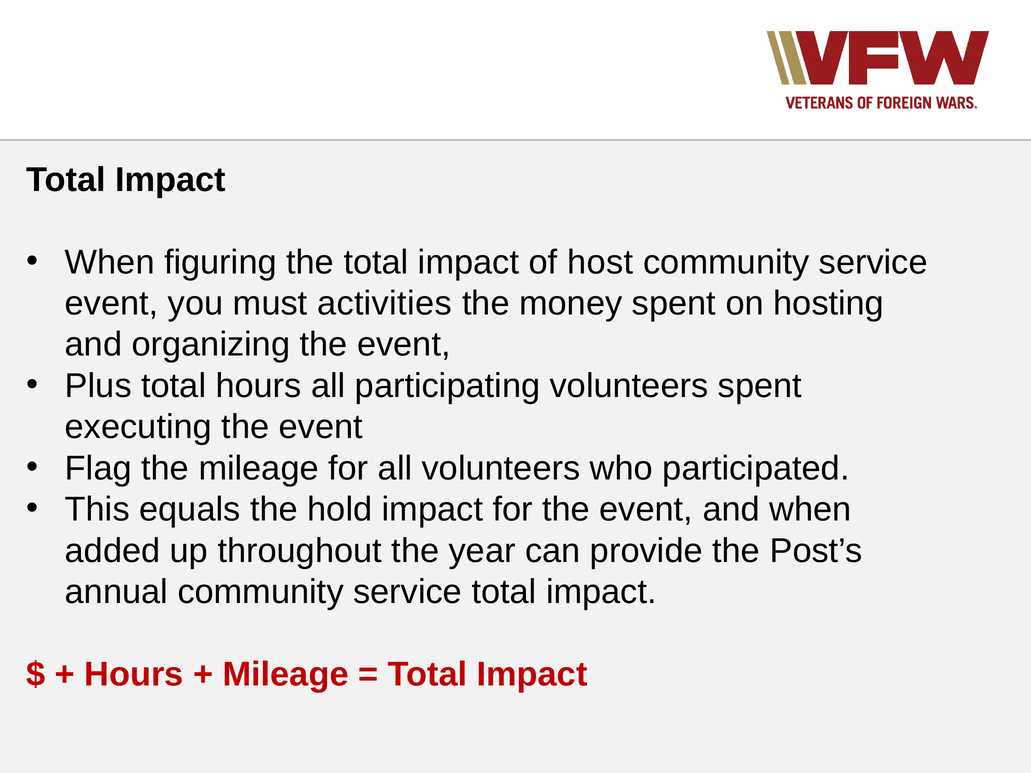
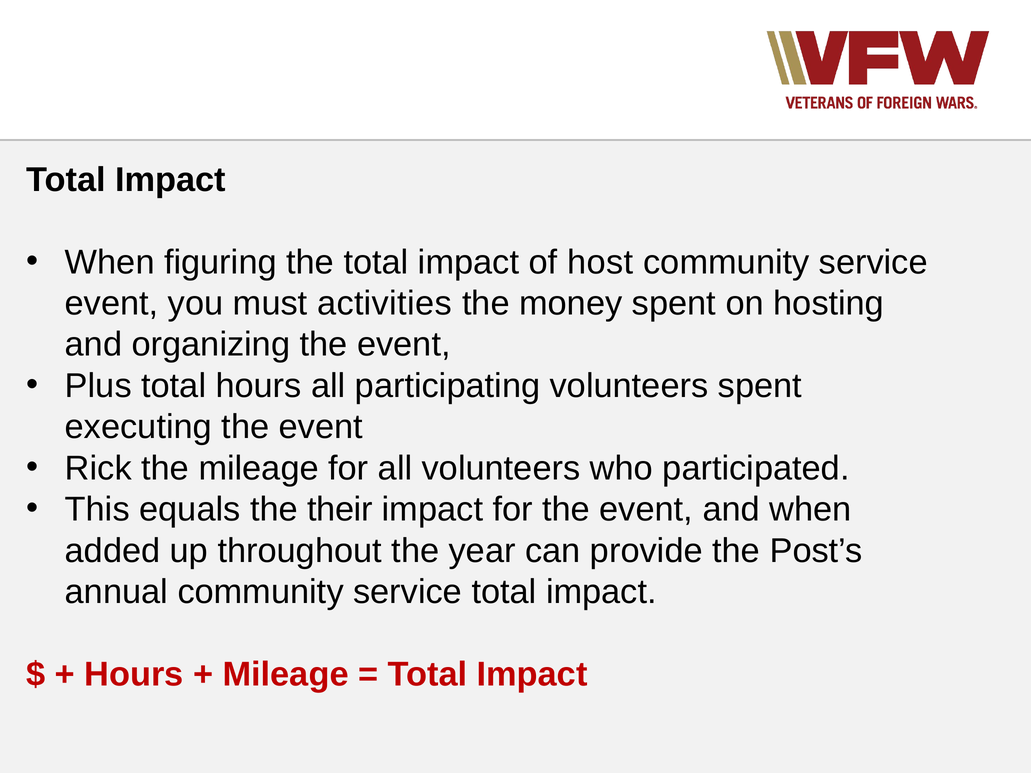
Flag: Flag -> Rick (98, 468)
hold: hold -> their (340, 510)
